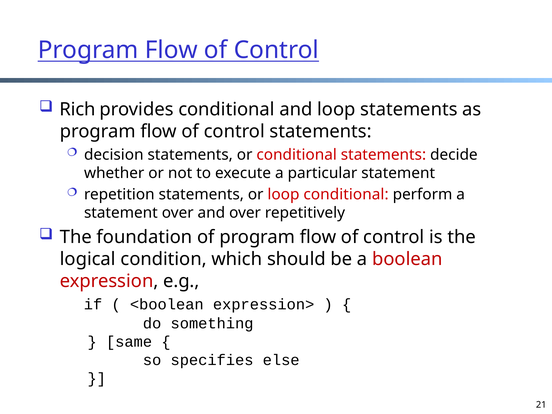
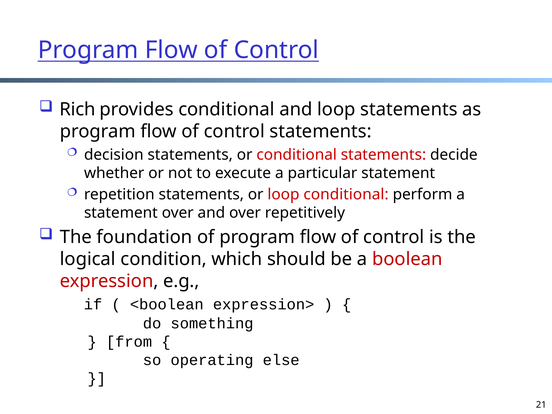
same: same -> from (129, 342)
specifies: specifies -> operating (212, 360)
